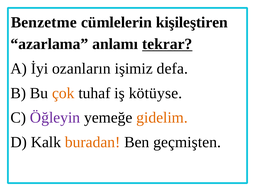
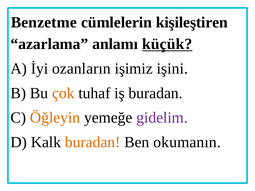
tekrar: tekrar -> küçük (167, 44)
defa: defa -> işini (172, 69)
iş kötüyse: kötüyse -> buradan (156, 93)
Öğleyin colour: purple -> orange (55, 118)
gidelim colour: orange -> purple (162, 118)
geçmişten: geçmişten -> okumanın (187, 142)
